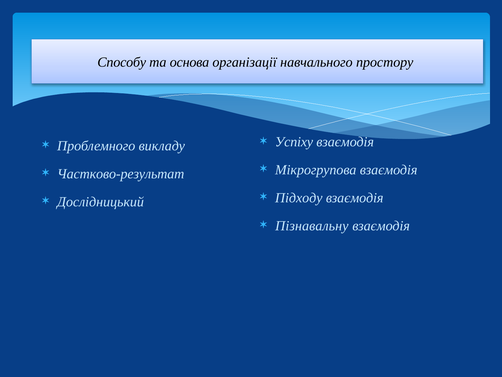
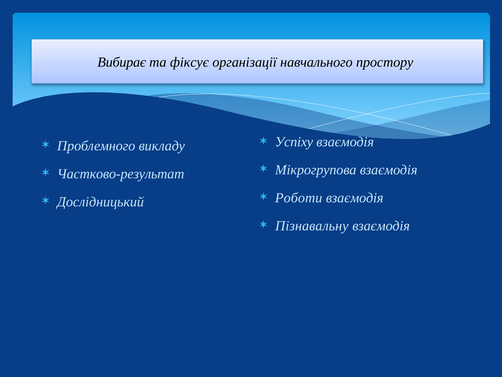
Способу: Способу -> Вибирає (122, 62)
основа: основа -> фіксує (189, 62)
Підходу: Підходу -> Роботи (299, 198)
